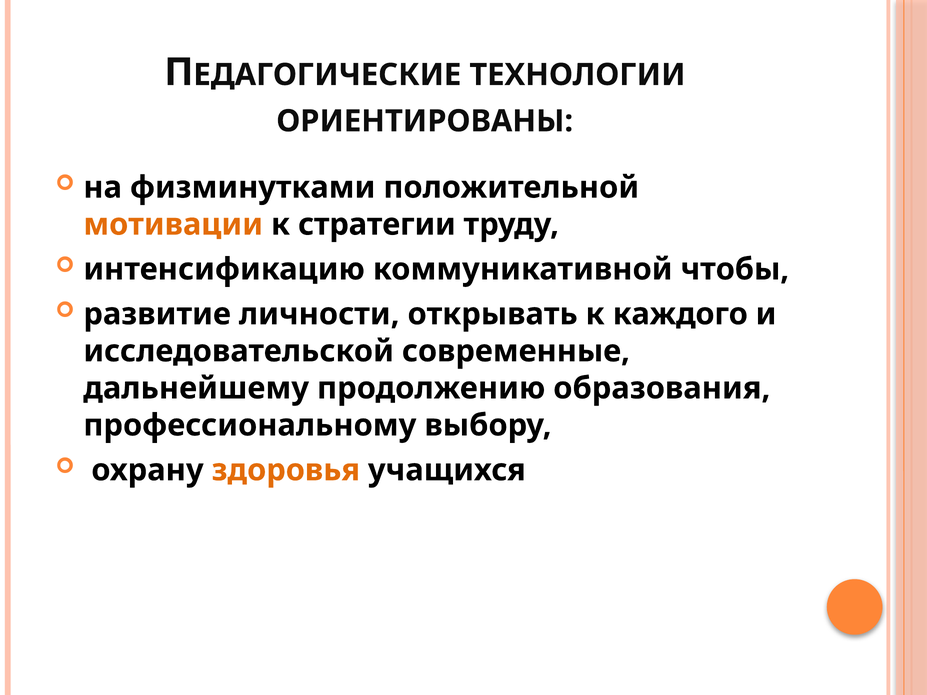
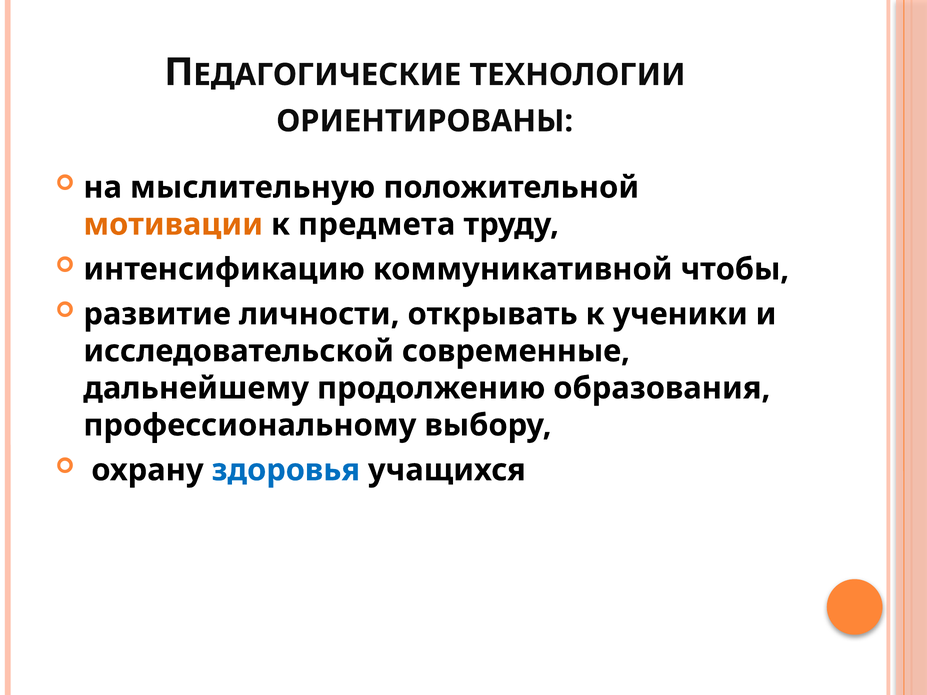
физминутками: физминутками -> мыслительную (253, 187)
стратегии: стратегии -> предмета (377, 225)
каждого: каждого -> ученики (680, 314)
здоровья colour: orange -> blue (286, 470)
